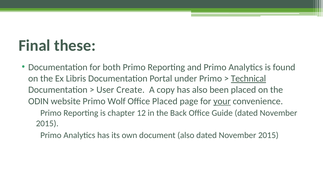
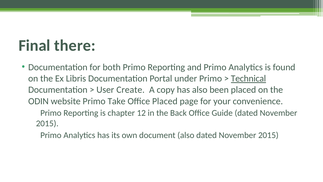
these: these -> there (75, 46)
Wolf: Wolf -> Take (117, 101)
your underline: present -> none (222, 101)
